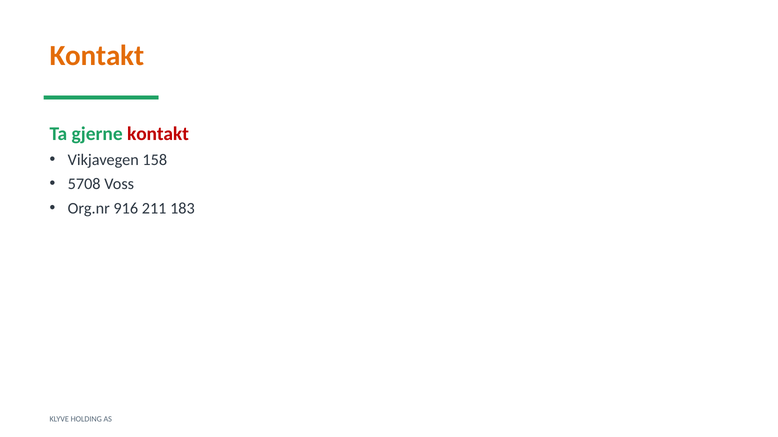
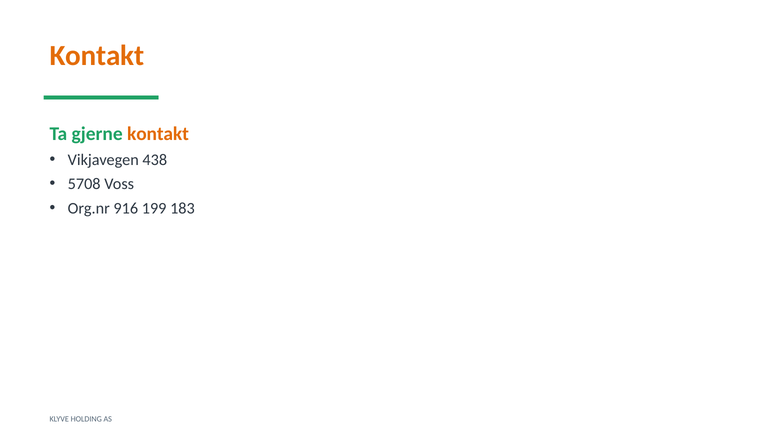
kontakt colour: red -> orange (158, 134)
158: 158 -> 438 (155, 160)
211: 211 -> 199 (154, 209)
